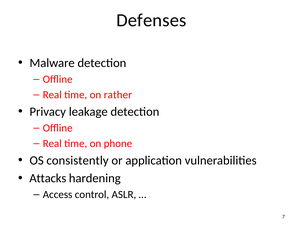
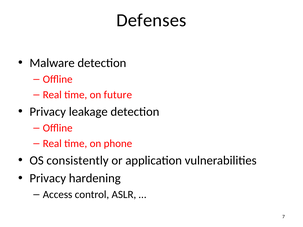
rather: rather -> future (118, 95)
Attacks: Attacks -> Privacy (48, 178)
